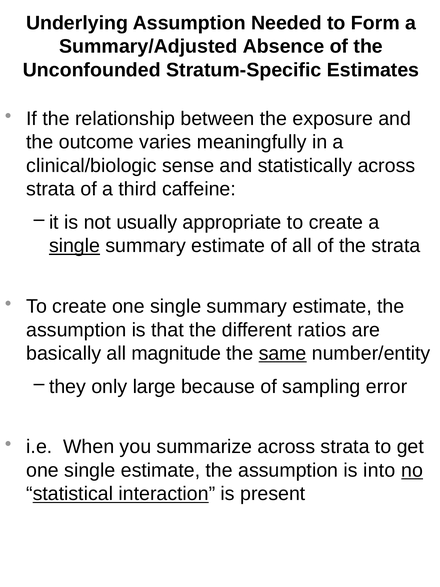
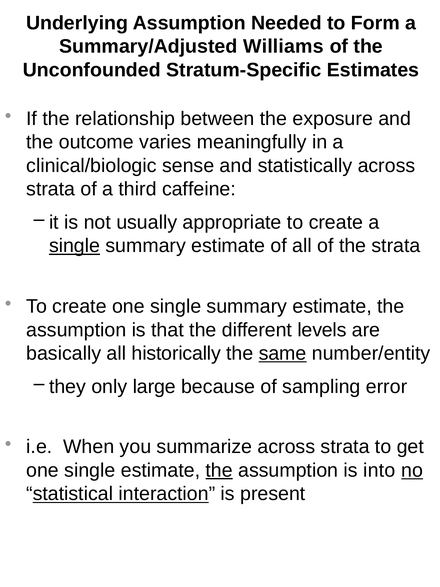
Absence: Absence -> Williams (283, 47)
ratios: ratios -> levels (322, 330)
magnitude: magnitude -> historically (176, 353)
the underline: none -> present (219, 470)
